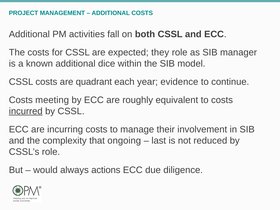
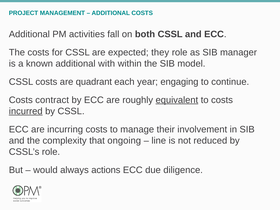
dice: dice -> with (107, 64)
evidence: evidence -> engaging (179, 82)
meeting: meeting -> contract (52, 100)
equivalent underline: none -> present (177, 100)
last: last -> line (159, 141)
